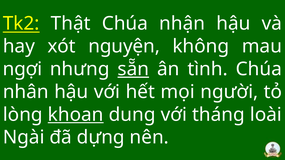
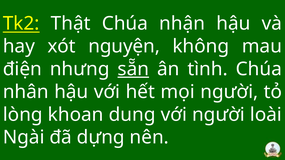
ngợi: ngợi -> điện (22, 69)
khoan underline: present -> none (76, 115)
với tháng: tháng -> người (218, 115)
